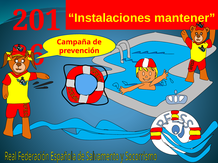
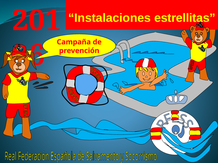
mantener: mantener -> estrellitas (185, 18)
